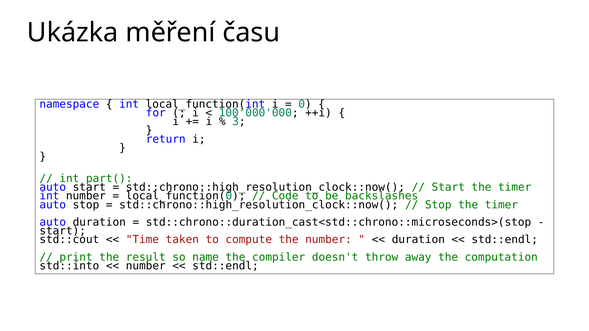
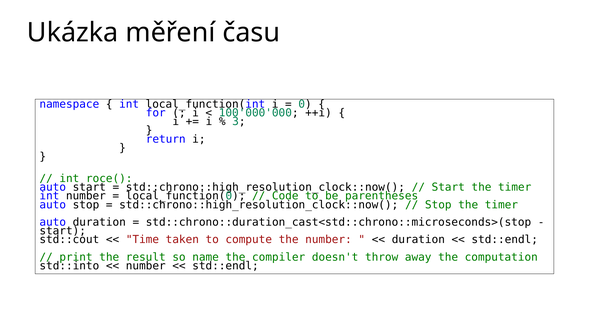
part(: part( -> roce( (109, 179)
backslashes: backslashes -> parentheses (382, 196)
